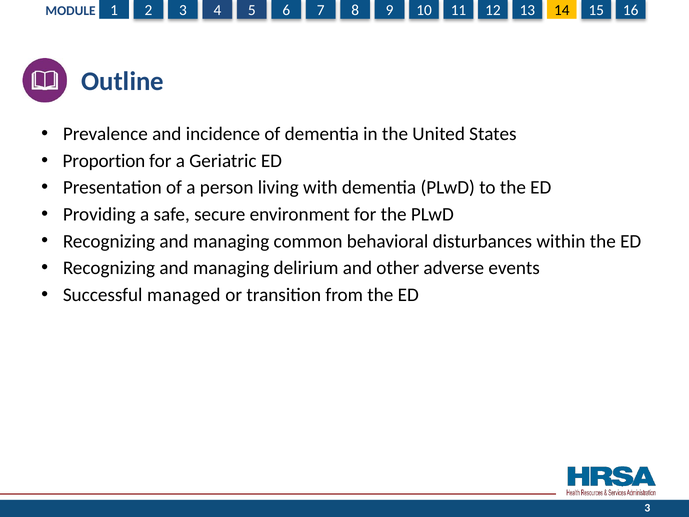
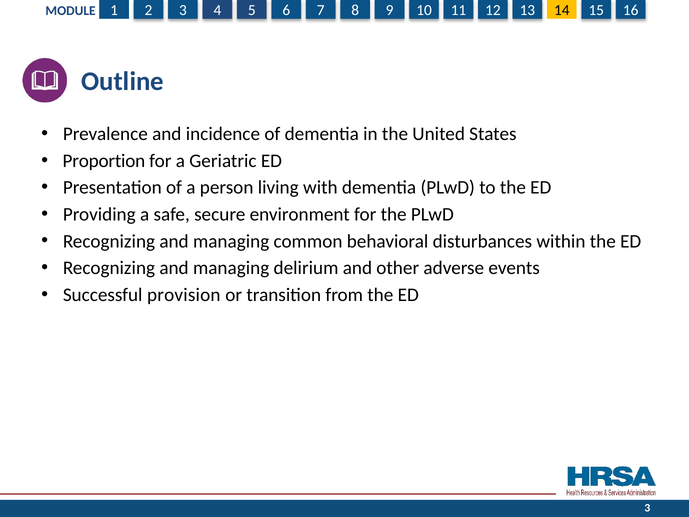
managed: managed -> provision (184, 295)
